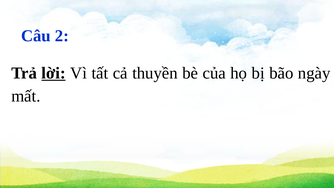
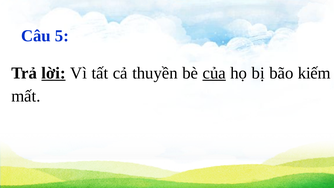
2: 2 -> 5 (62, 36)
của underline: none -> present (214, 73)
ngày: ngày -> kiếm (314, 73)
